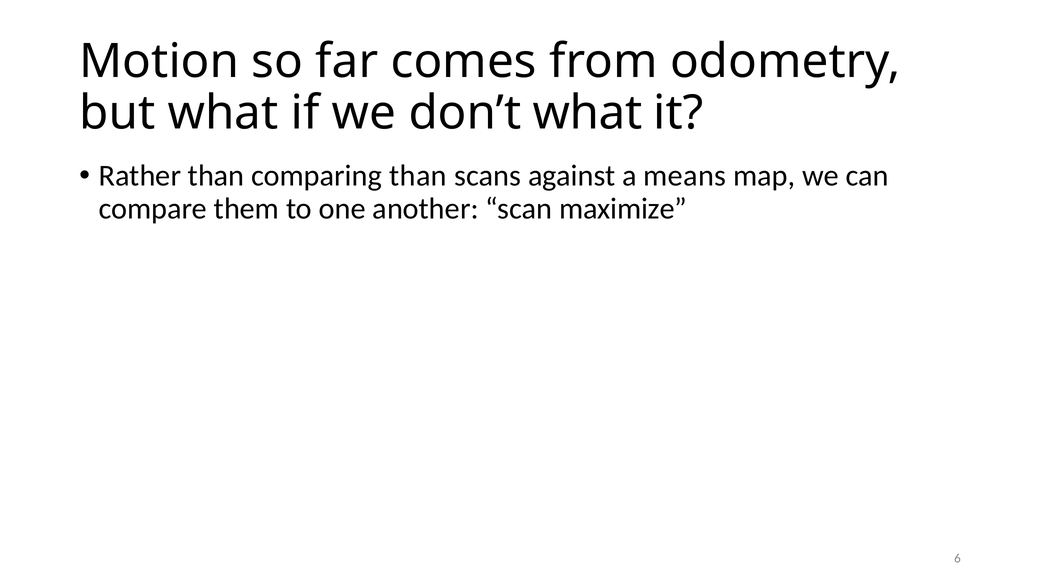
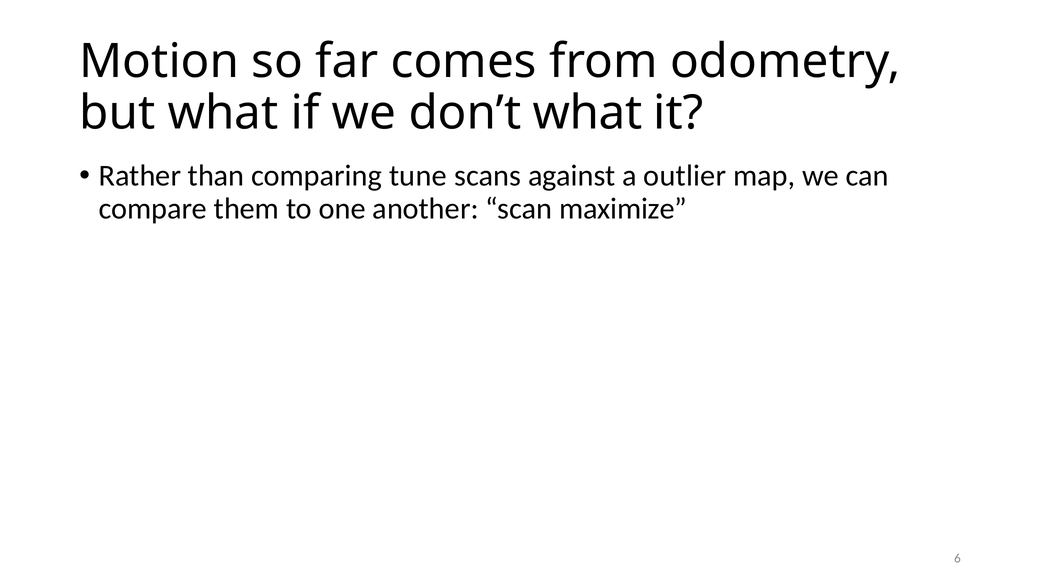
comparing than: than -> tune (418, 176)
means: means -> outlier (685, 176)
